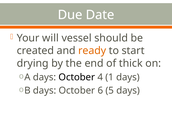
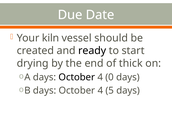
will: will -> kiln (51, 38)
ready colour: orange -> black (92, 51)
1: 1 -> 0 (110, 77)
B days October 6: 6 -> 4 (100, 91)
